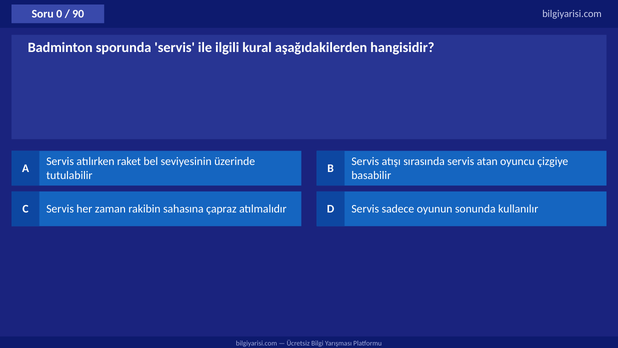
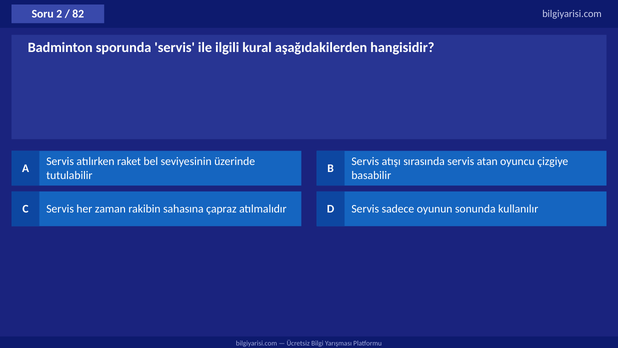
0: 0 -> 2 (59, 14)
90: 90 -> 82 (78, 14)
